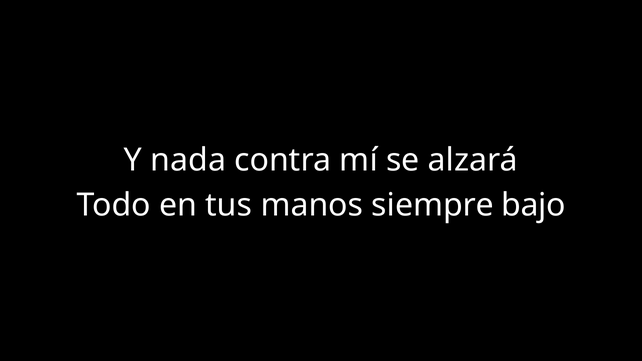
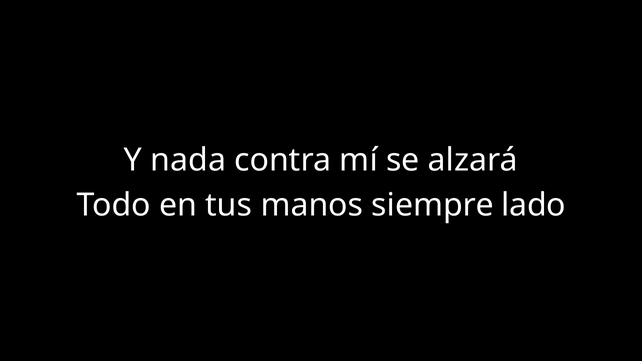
bajo: bajo -> lado (534, 205)
